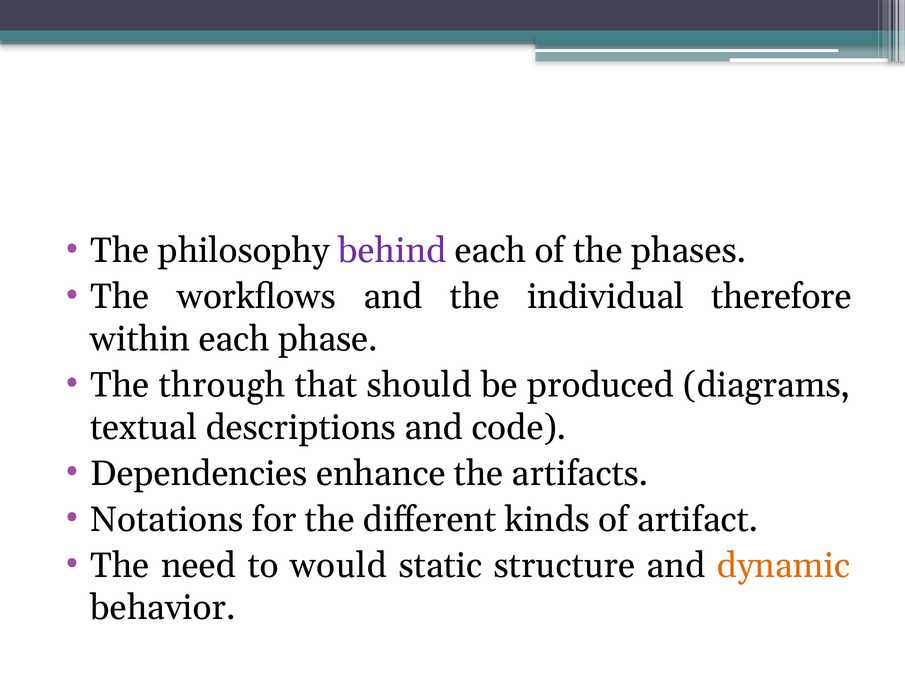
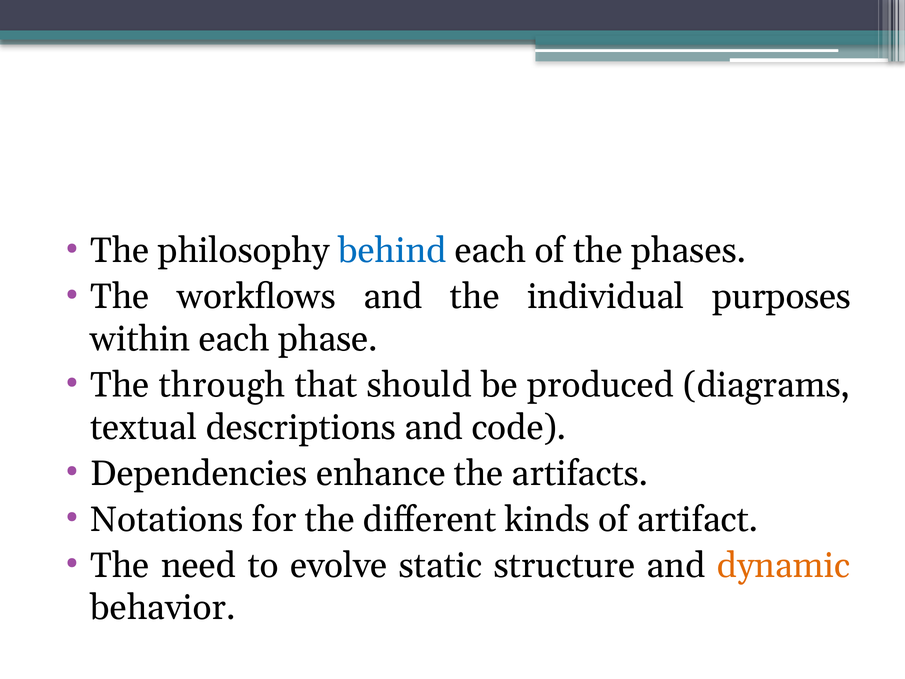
behind colour: purple -> blue (392, 251)
therefore: therefore -> purposes (782, 297)
would: would -> evolve (339, 565)
